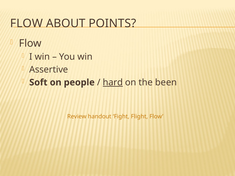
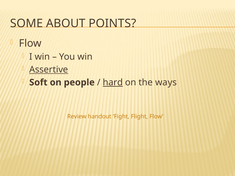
FLOW: FLOW -> SOME (27, 23)
Assertive underline: none -> present (49, 70)
been: been -> ways (166, 83)
